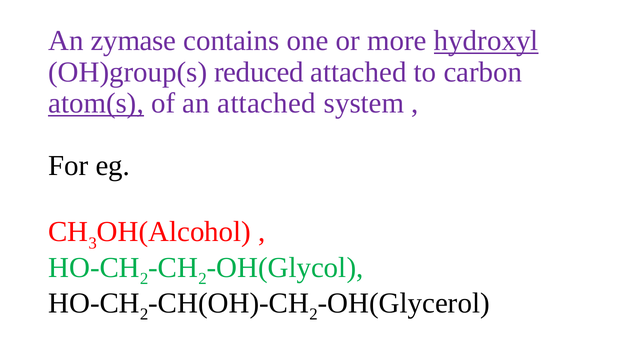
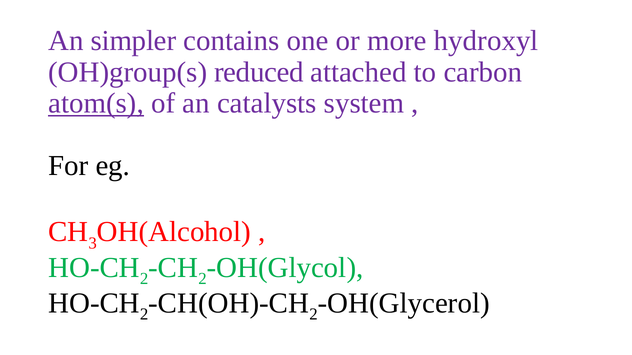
zymase: zymase -> simpler (133, 41)
hydroxyl underline: present -> none (486, 41)
an attached: attached -> catalysts (267, 103)
